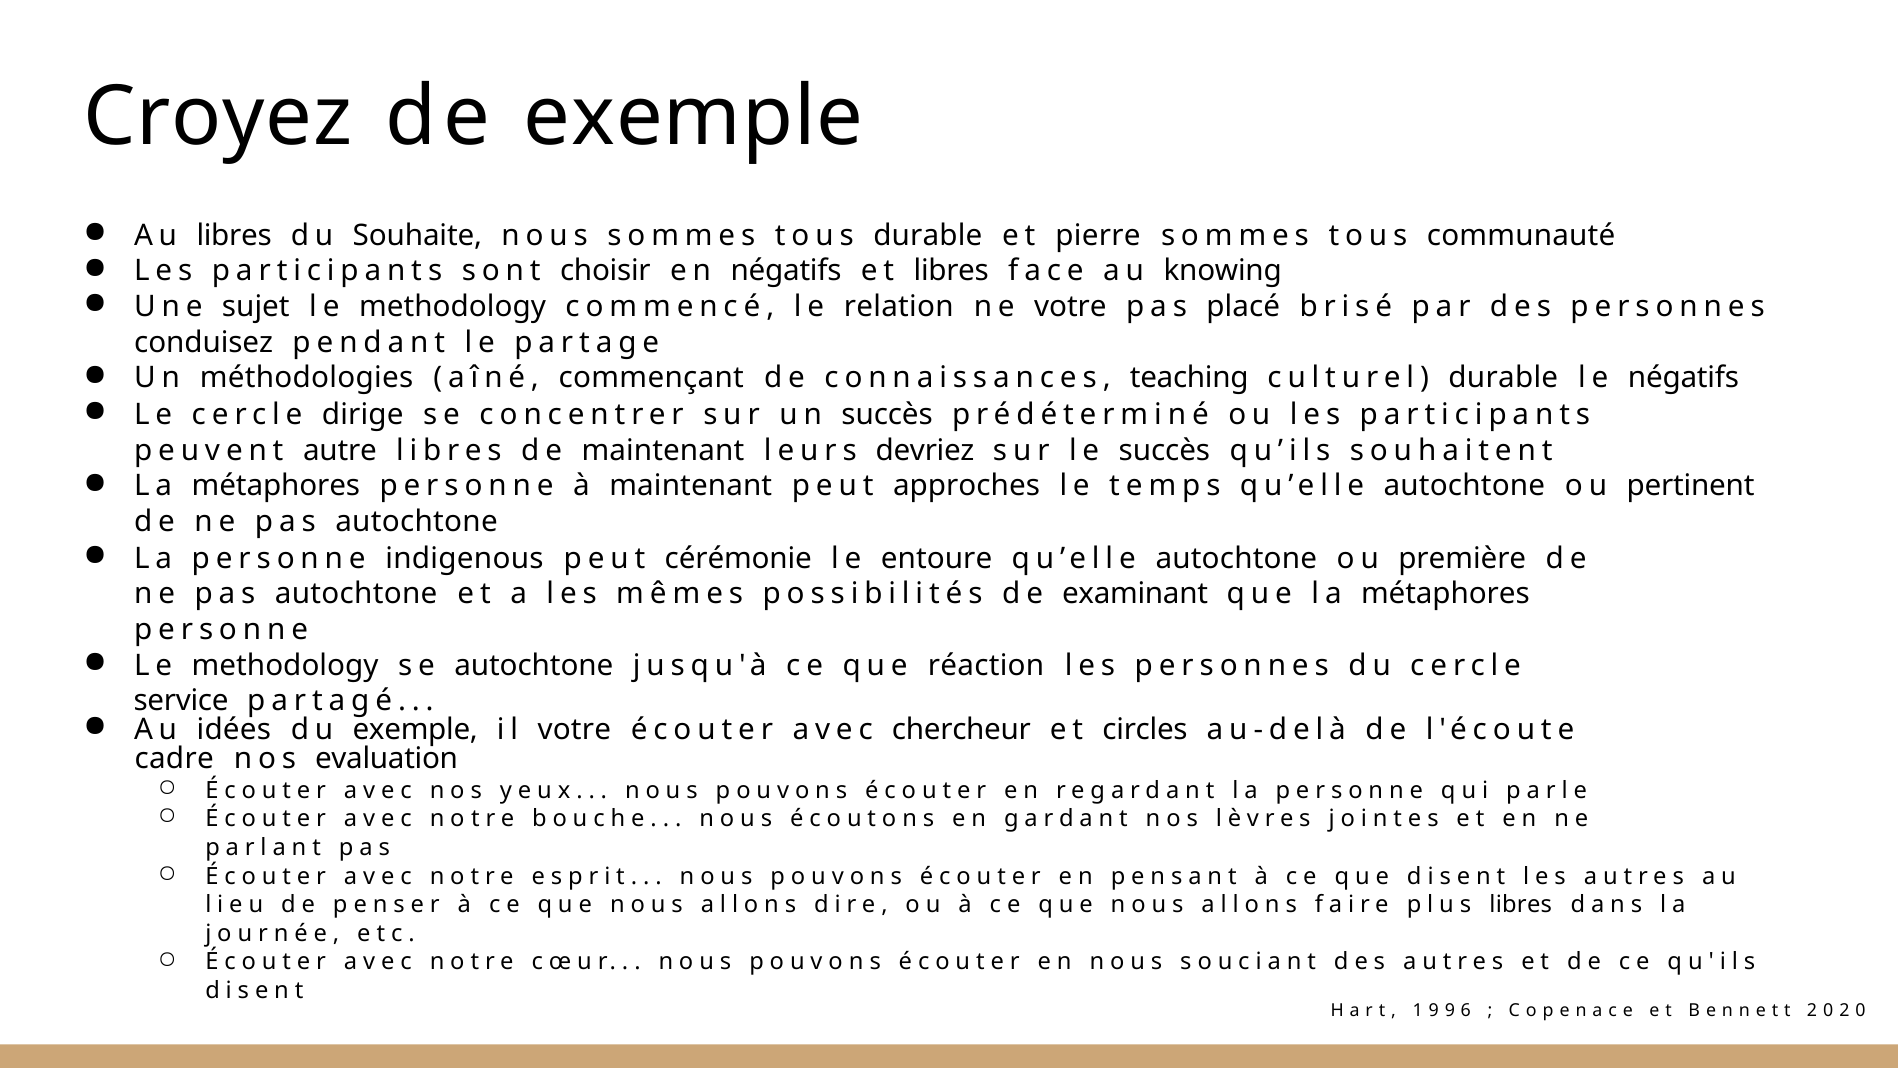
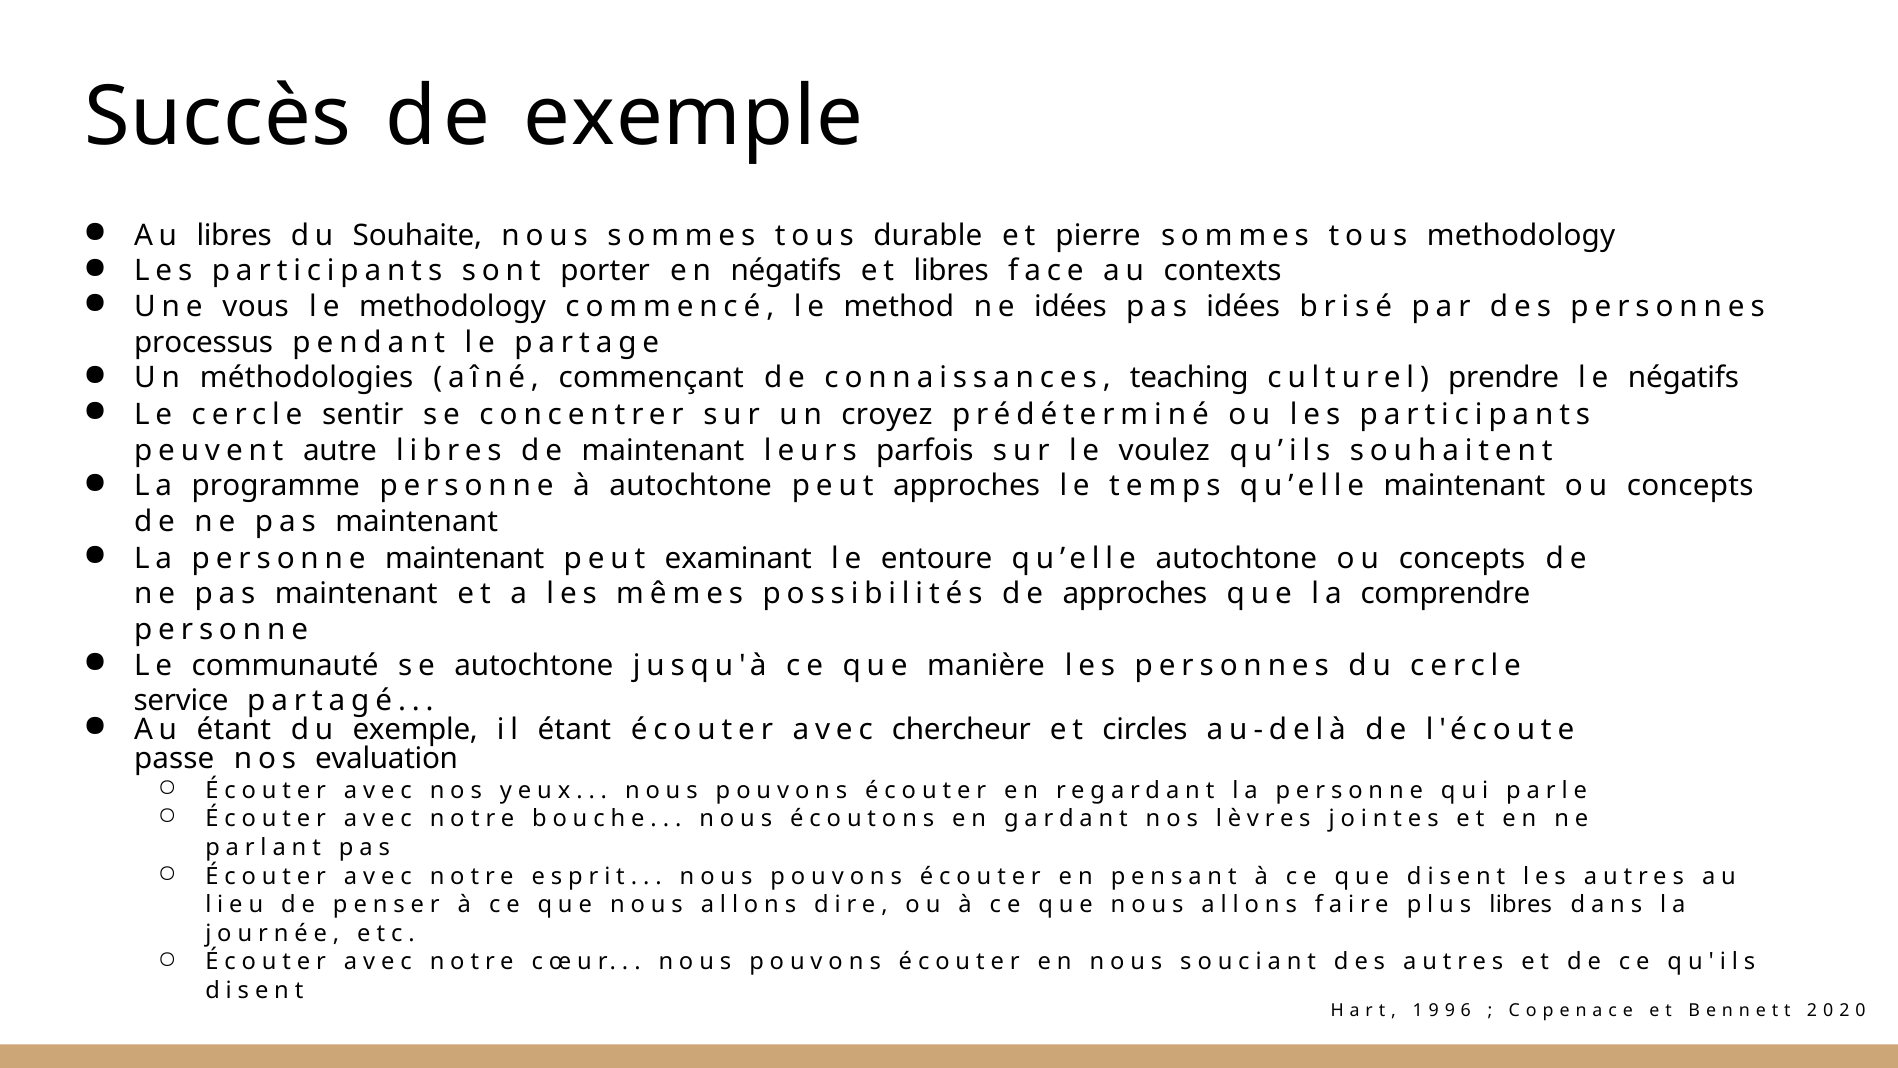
Croyez: Croyez -> Succès (218, 117)
tous communauté: communauté -> methodology (1521, 236)
choisir: choisir -> porter (605, 271)
knowing: knowing -> contexts (1223, 271)
sujet: sujet -> vous (256, 307)
relation: relation -> method (899, 307)
ne votre: votre -> idées (1070, 307)
pas placé: placé -> idées (1243, 307)
conduisez: conduisez -> processus (204, 342)
culturel durable: durable -> prendre (1504, 378)
dirige: dirige -> sentir (363, 415)
un succès: succès -> croyez (887, 415)
devriez: devriez -> parfois (925, 450)
le succès: succès -> voulez (1164, 450)
métaphores: métaphores -> programme (276, 486)
à maintenant: maintenant -> autochtone (691, 486)
temps qu’elle autochtone: autochtone -> maintenant (1464, 486)
pertinent: pertinent -> concepts (1690, 486)
autochtone: autochtone -> maintenant (417, 522)
personne indigenous: indigenous -> maintenant (465, 558)
cérémonie: cérémonie -> examinant (738, 558)
première: première -> concepts (1462, 558)
autochtone: autochtone -> maintenant (356, 594)
de examinant: examinant -> approches (1135, 594)
que la métaphores: métaphores -> comprendre (1445, 594)
methodology: methodology -> communauté (285, 665)
réaction: réaction -> manière (986, 665)
Au idées: idées -> étant (234, 730)
il votre: votre -> étant (574, 730)
cadre: cadre -> passe (174, 758)
